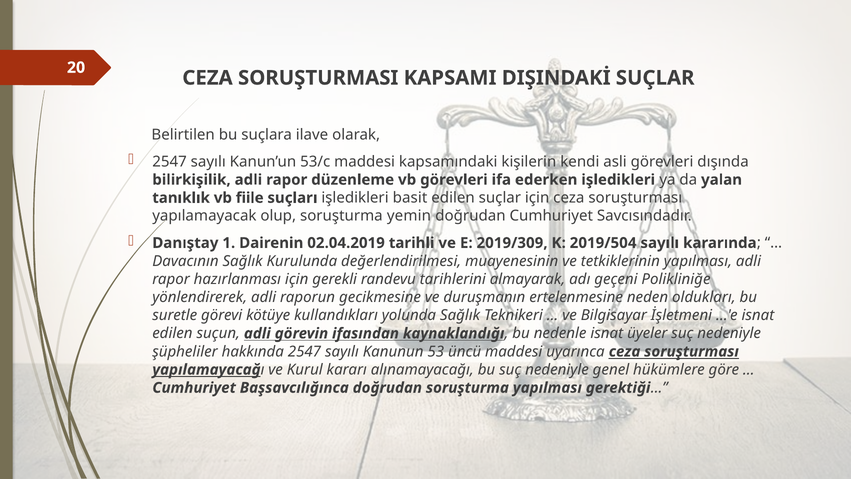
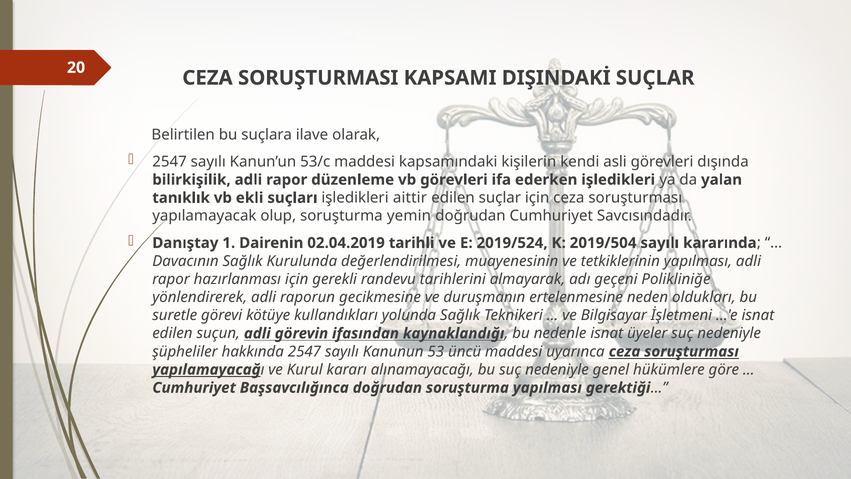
fiile: fiile -> ekli (250, 198)
basit: basit -> aittir (410, 198)
2019/309: 2019/309 -> 2019/524 (512, 243)
